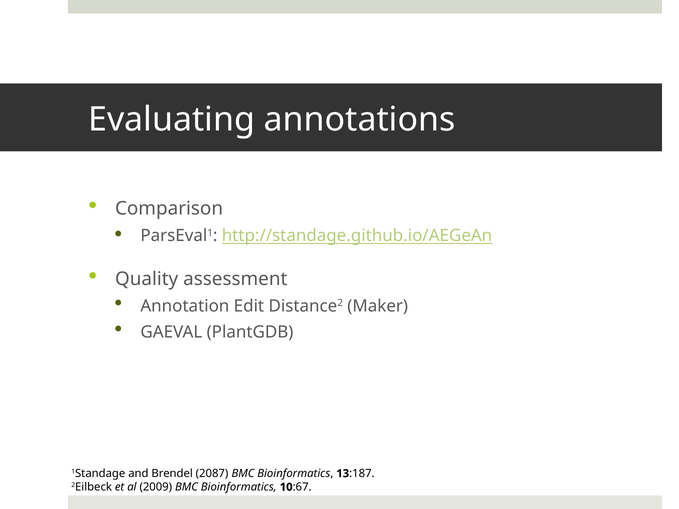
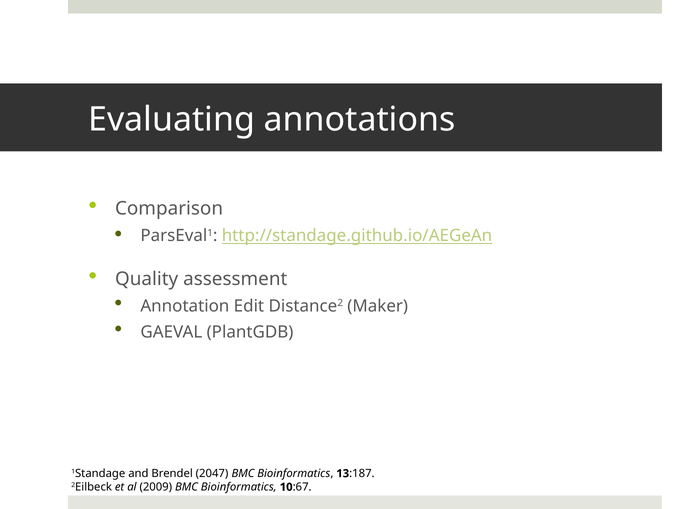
2087: 2087 -> 2047 (212, 474)
